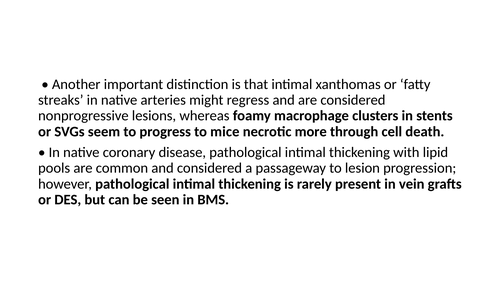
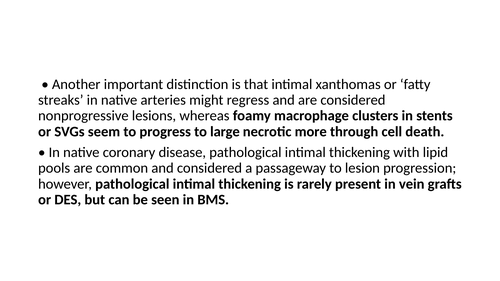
mice: mice -> large (225, 132)
